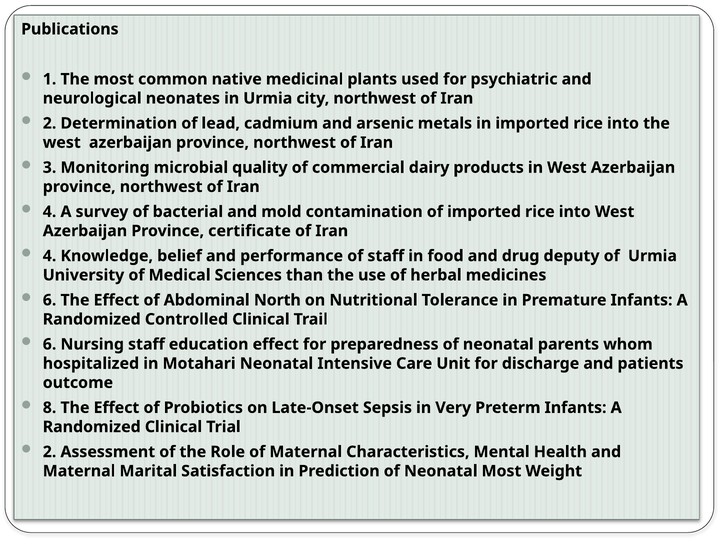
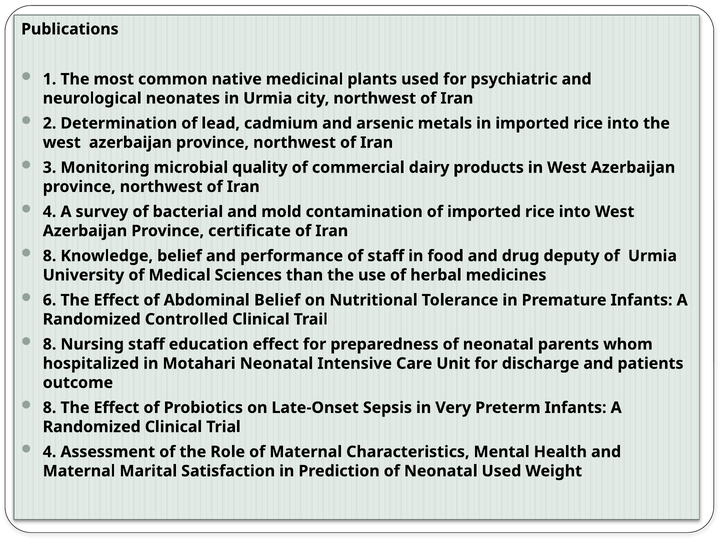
4: 4 -> 8 (50, 256)
Abdominal North: North -> Belief (277, 300)
6: 6 -> 8 (50, 344)
2: 2 -> 4 (50, 451)
Neonatal Most: Most -> Used (501, 470)
